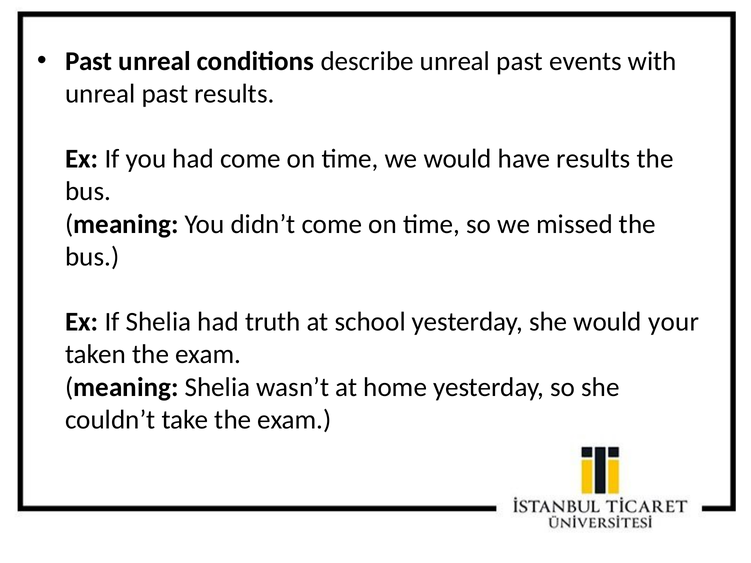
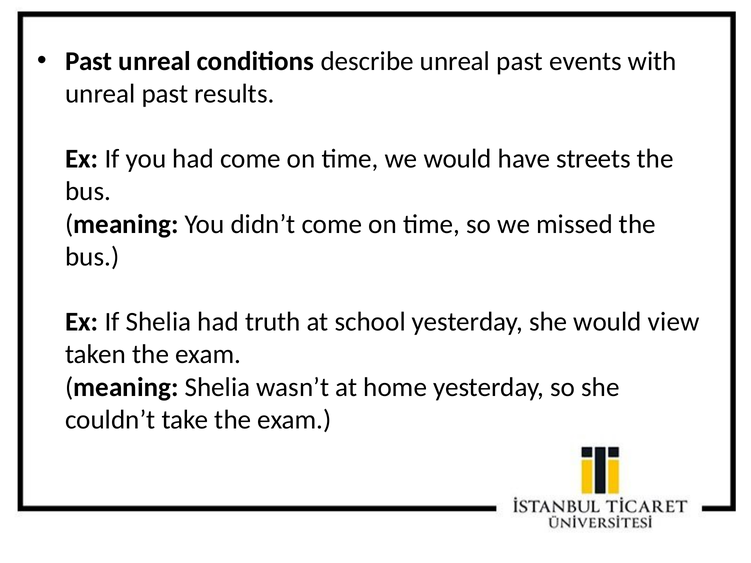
have results: results -> streets (593, 159)
your: your -> view (674, 322)
